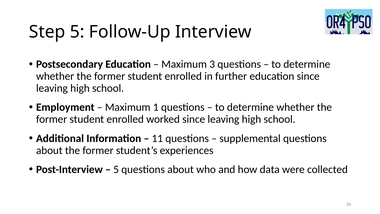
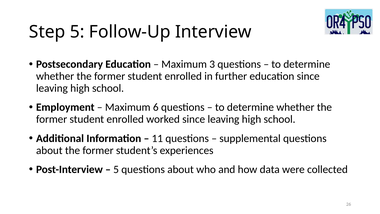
1: 1 -> 6 (156, 107)
